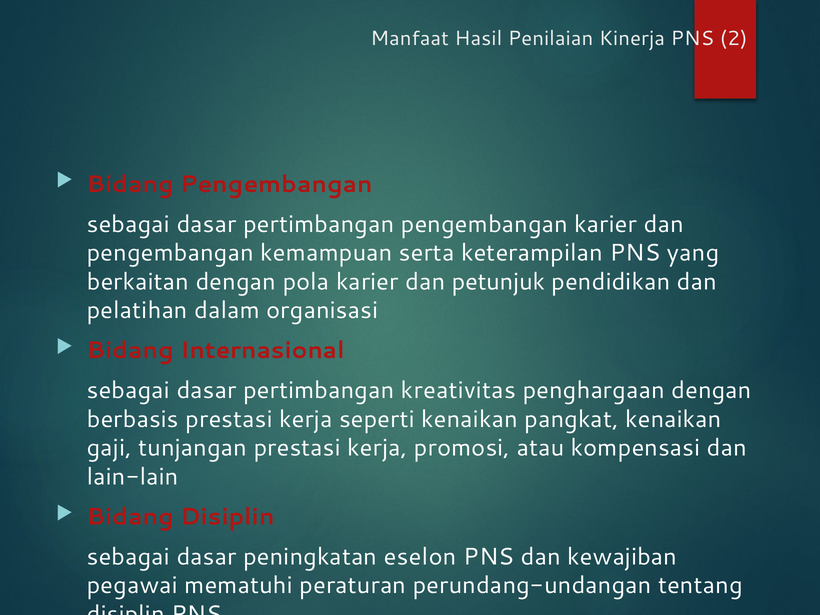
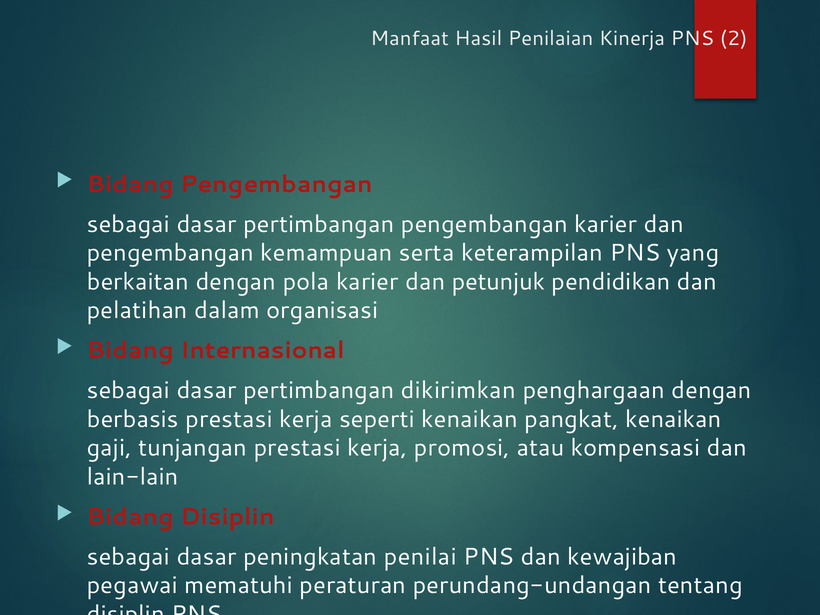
kreativitas: kreativitas -> dikirimkan (458, 391)
eselon: eselon -> penilai (420, 557)
